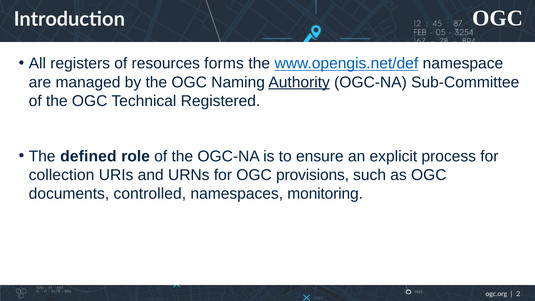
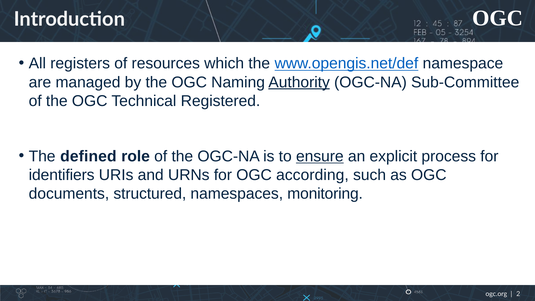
forms: forms -> which (224, 63)
ensure underline: none -> present (320, 156)
collection: collection -> identifiers (62, 175)
provisions: provisions -> according (312, 175)
controlled: controlled -> structured (150, 194)
